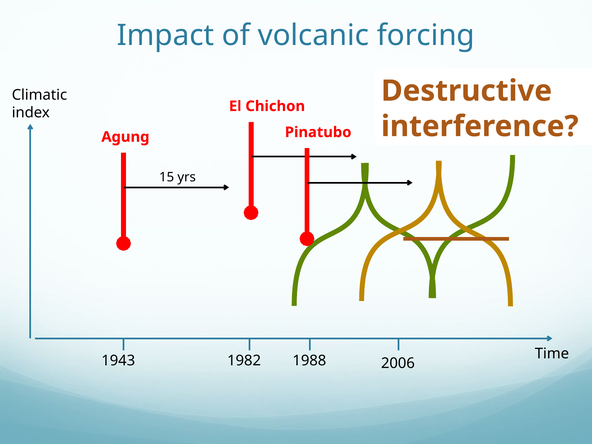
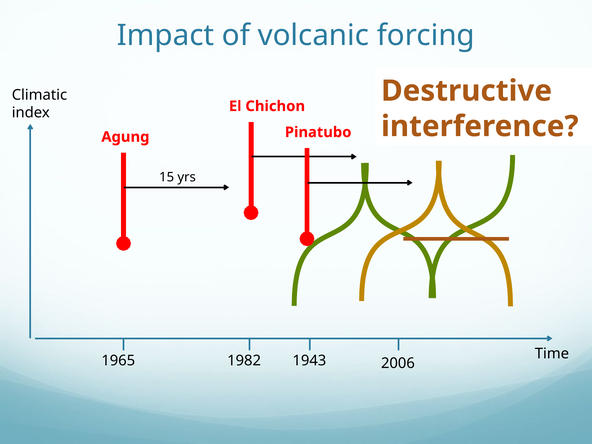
1943: 1943 -> 1965 (118, 361)
1988: 1988 -> 1943 (309, 361)
